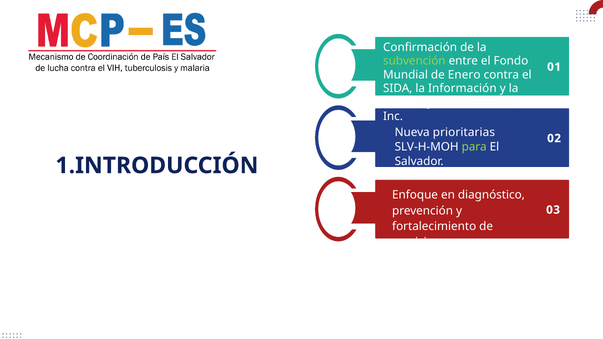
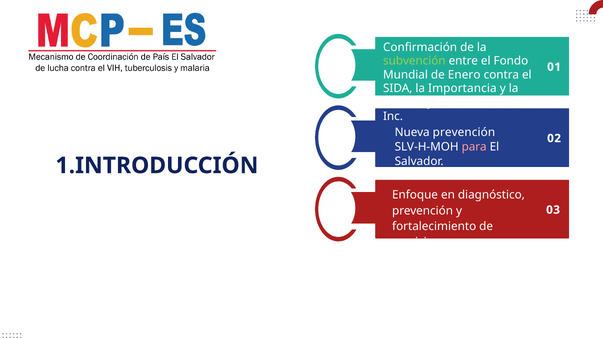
Información: Información -> Importancia (462, 89)
Nueva prioritarias: prioritarias -> prevención (464, 132)
para colour: light green -> pink (474, 147)
